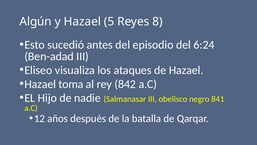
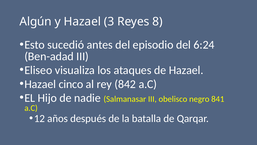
5: 5 -> 3 (109, 22)
toma: toma -> cinco (71, 84)
